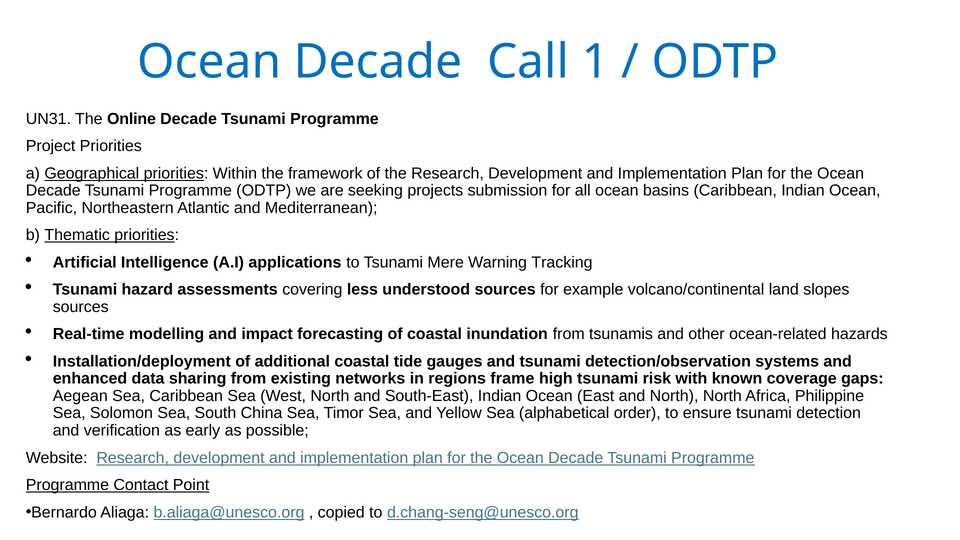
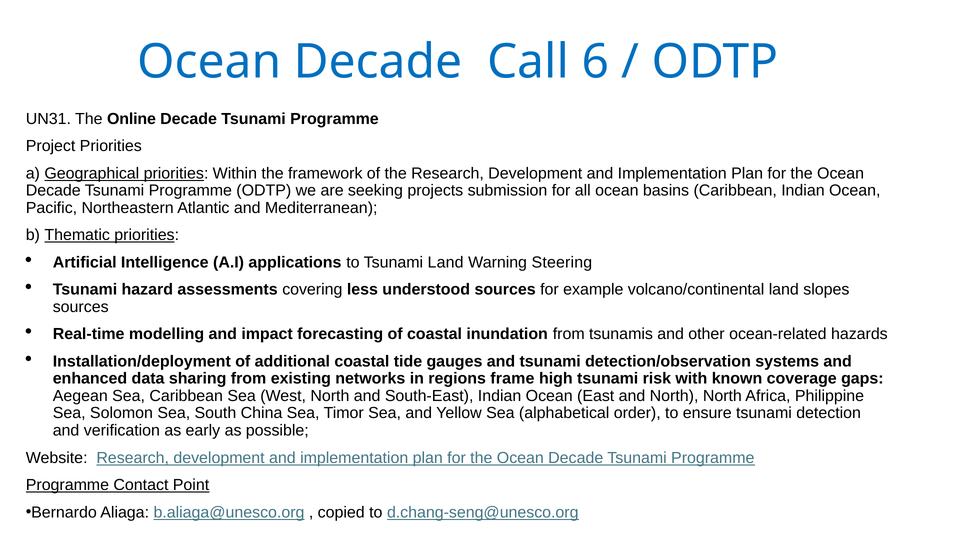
1: 1 -> 6 (595, 62)
Tsunami Mere: Mere -> Land (446, 262)
Tracking: Tracking -> Steering (562, 262)
